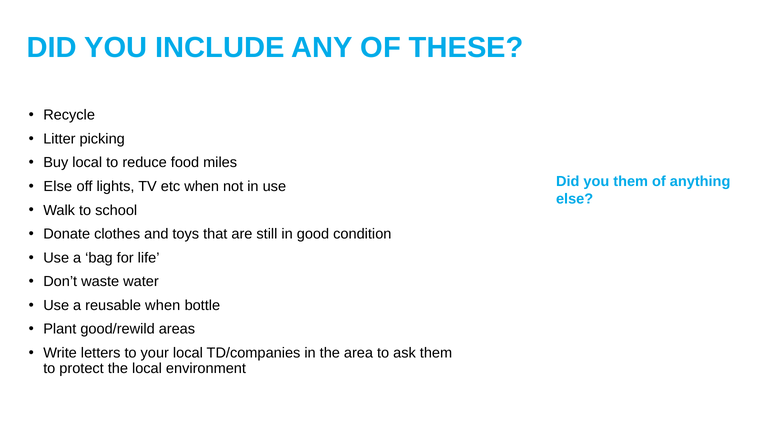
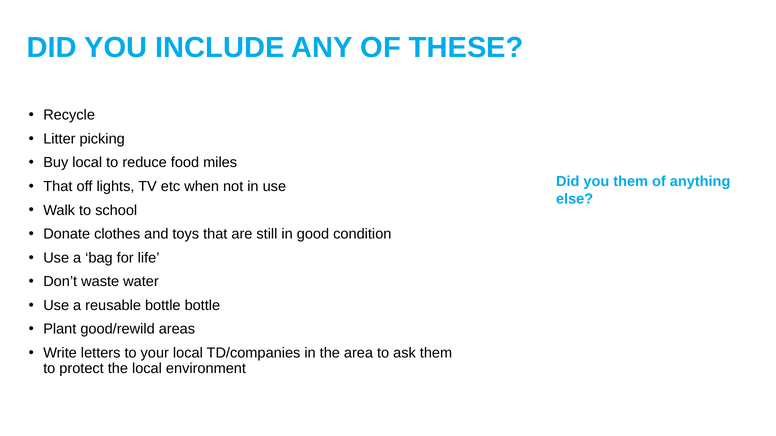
Else: Else -> That (58, 187)
reusable when: when -> bottle (163, 306)
